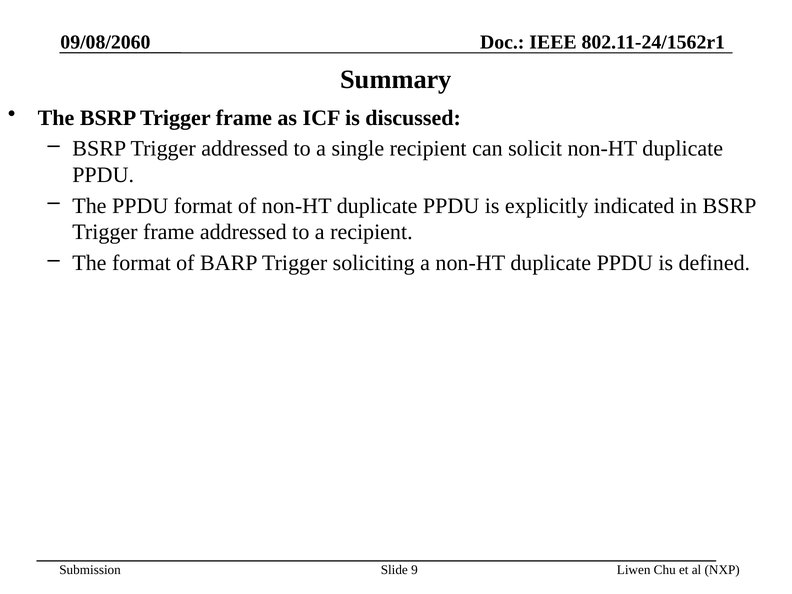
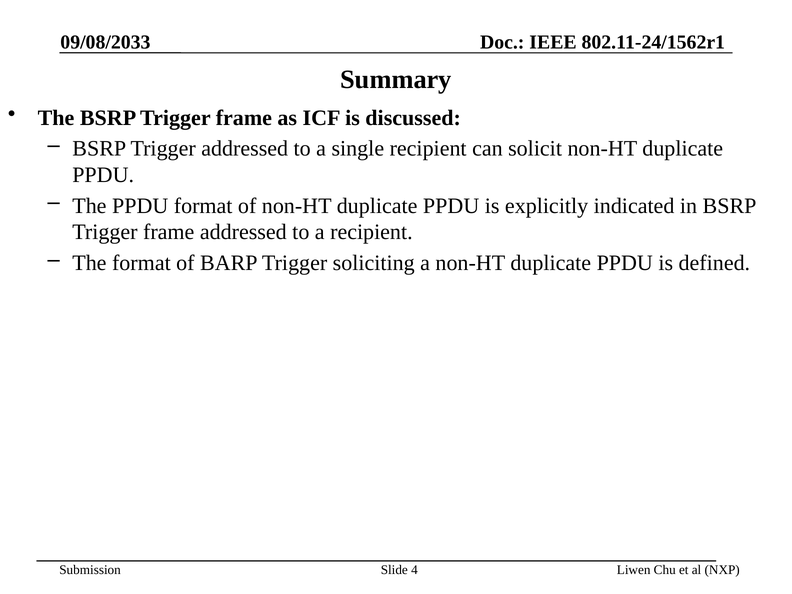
09/08/2060: 09/08/2060 -> 09/08/2033 (105, 42)
9: 9 -> 4 (414, 570)
